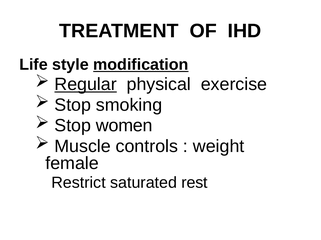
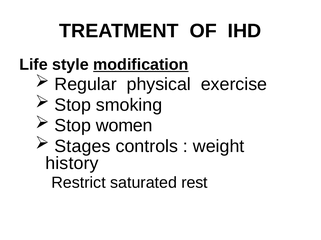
Regular underline: present -> none (86, 85)
Muscle: Muscle -> Stages (83, 147)
female: female -> history (72, 164)
